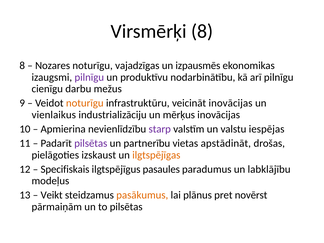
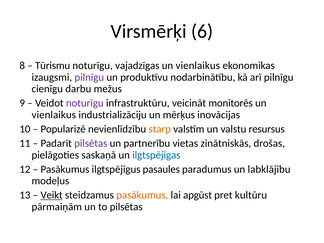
Virsmērķi 8: 8 -> 6 (202, 31)
Nozares: Nozares -> Tūrismu (53, 66)
izpausmēs: izpausmēs -> vienlaikus (198, 66)
noturīgu colour: orange -> purple (85, 103)
veicināt inovācijas: inovācijas -> monitorēs (231, 103)
Apmierina: Apmierina -> Popularizē (63, 129)
starp colour: purple -> orange (160, 129)
iespējas: iespējas -> resursus (267, 129)
apstādināt: apstādināt -> zinātniskās (226, 143)
izskaust: izskaust -> saskaņā (99, 155)
ilgtspējīgas colour: orange -> blue (156, 155)
Specifiskais: Specifiskais -> Pasākumus (65, 169)
Veikt underline: none -> present (52, 195)
plānus: plānus -> apgūst (198, 195)
novērst: novērst -> kultūru (251, 195)
